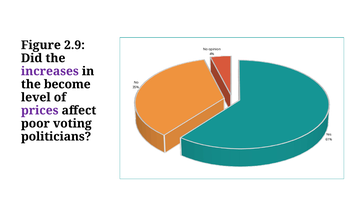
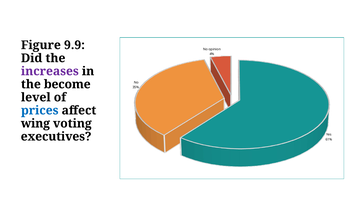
2.9: 2.9 -> 9.9 (74, 45)
prices colour: purple -> blue (40, 111)
poor: poor -> wing (35, 124)
politicians: politicians -> executives (56, 137)
